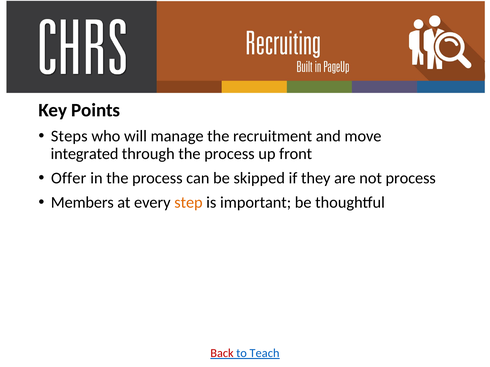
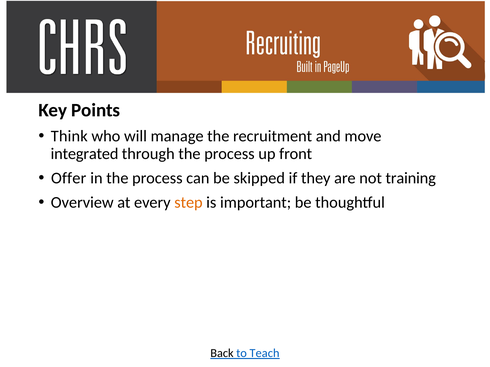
Steps: Steps -> Think (69, 136)
not process: process -> training (411, 178)
Members: Members -> Overview (82, 203)
Back colour: red -> black (222, 354)
